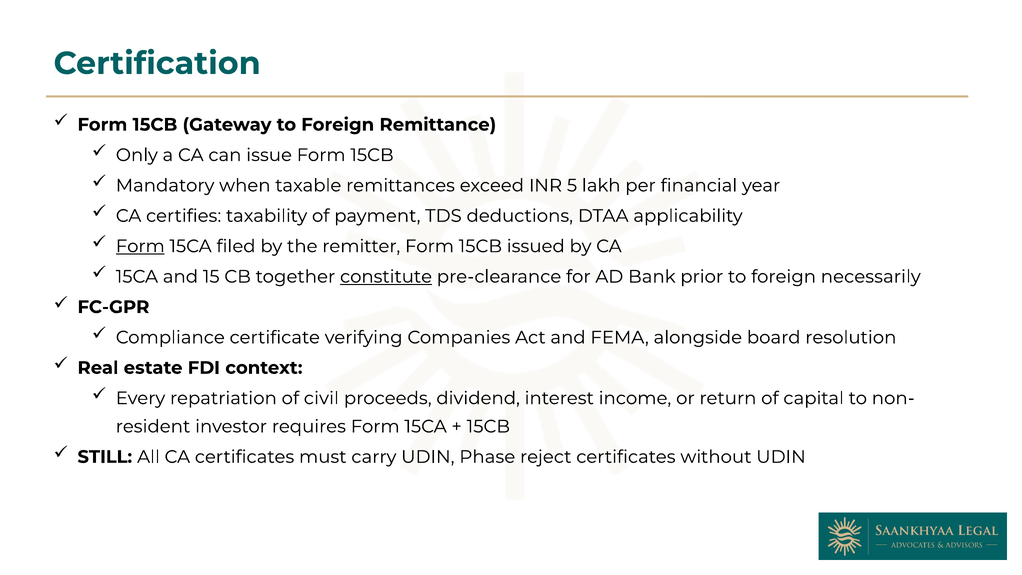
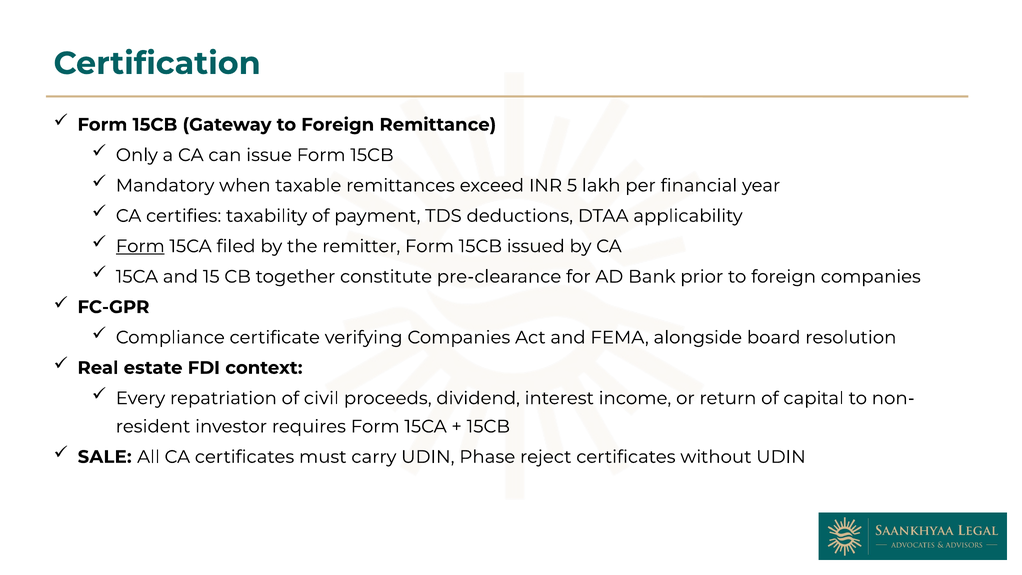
constitute underline: present -> none (386, 277)
foreign necessarily: necessarily -> companies (871, 277)
STILL: STILL -> SALE (105, 457)
